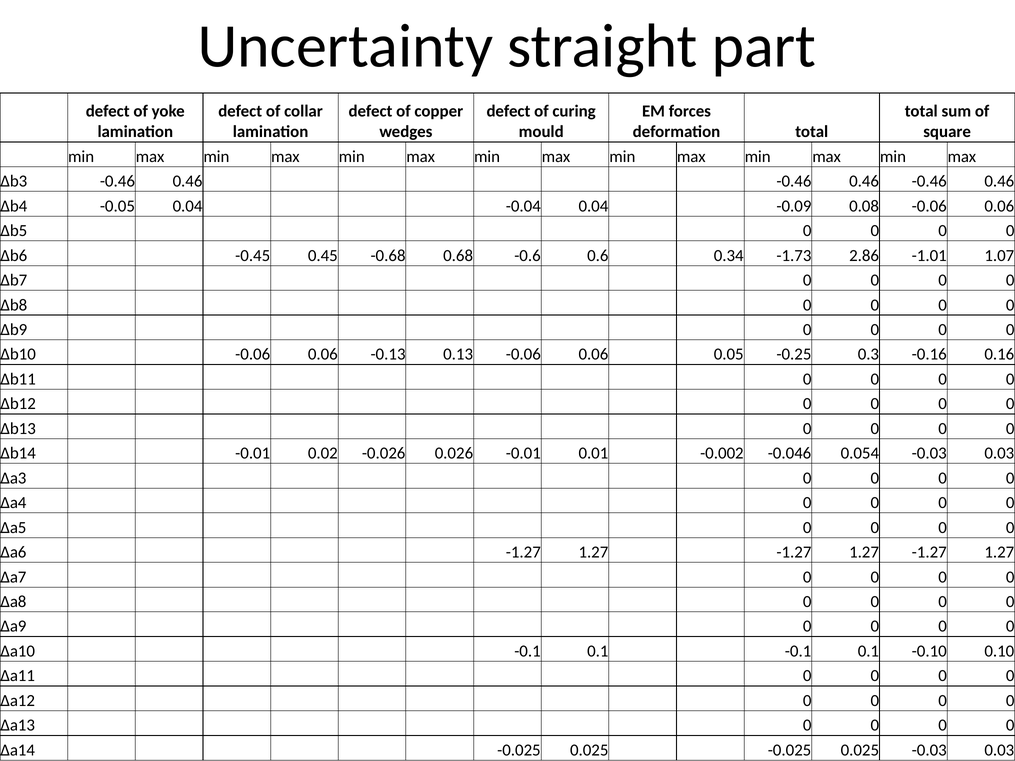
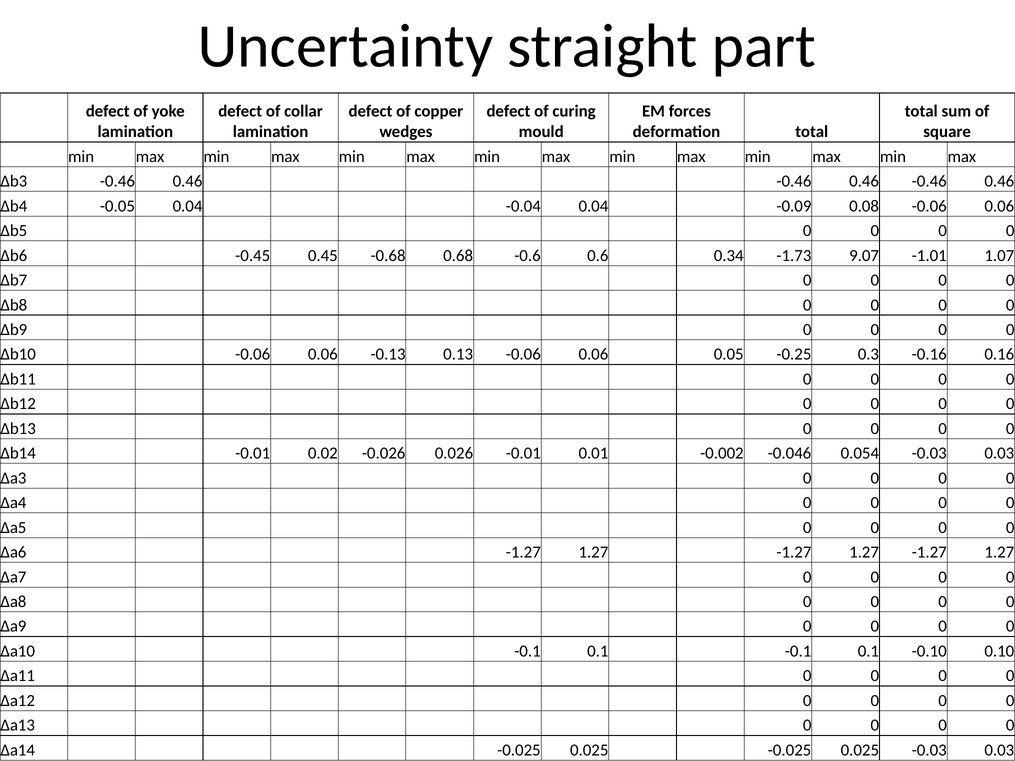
2.86: 2.86 -> 9.07 (864, 256)
